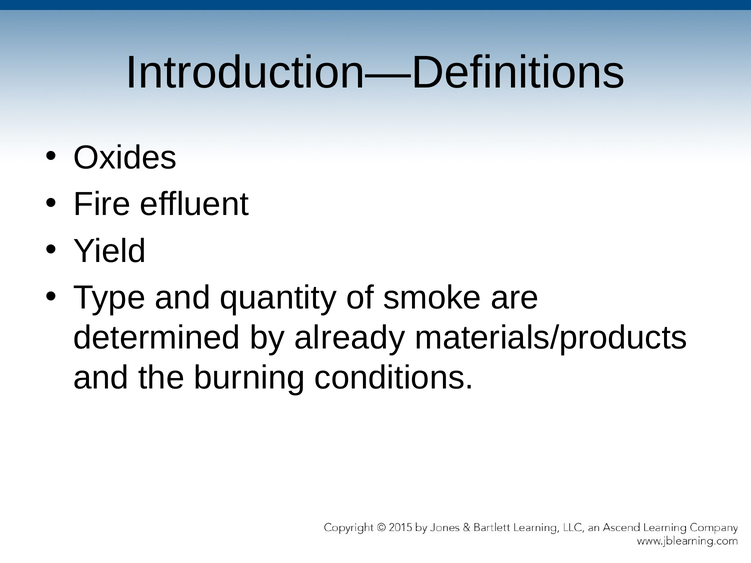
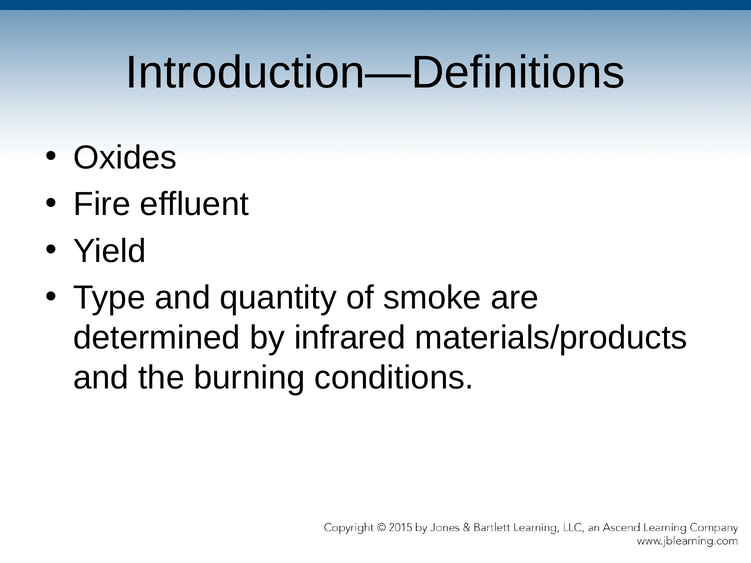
already: already -> infrared (350, 338)
